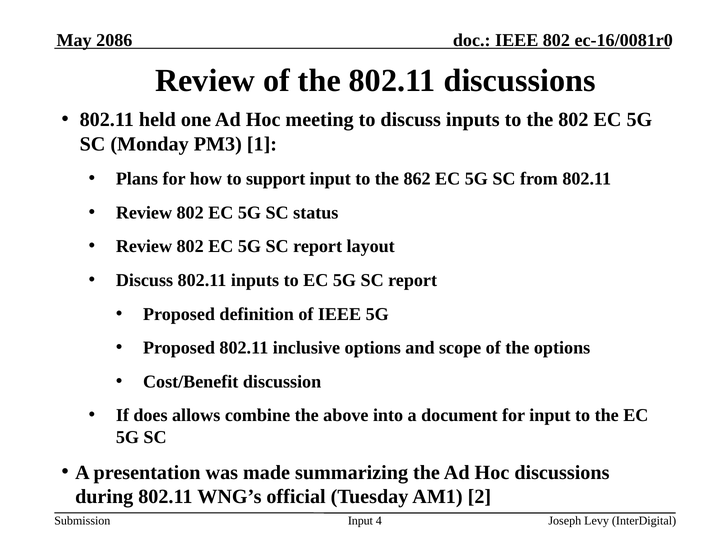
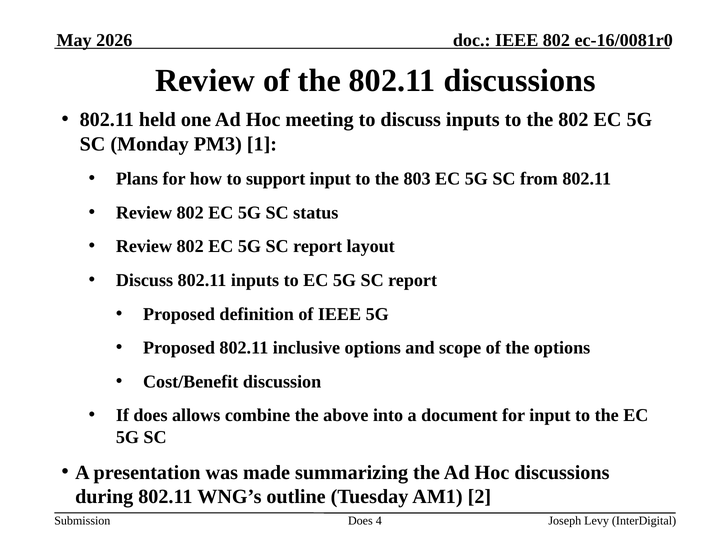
2086: 2086 -> 2026 (114, 40)
862: 862 -> 803 (417, 179)
official: official -> outline (296, 497)
Input: Input -> Does (360, 521)
